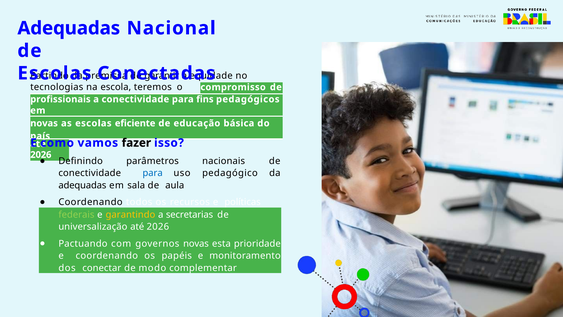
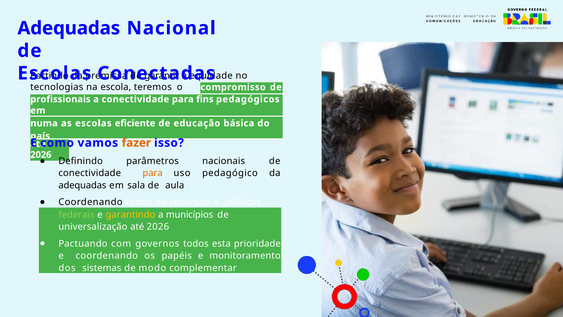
novas: novas -> numa (44, 123)
fazer colour: black -> orange (136, 143)
para colour: blue -> orange (153, 173)
secretarias: secretarias -> municípios (190, 214)
governos novas: novas -> todos (196, 243)
conectar: conectar -> sistemas (102, 268)
